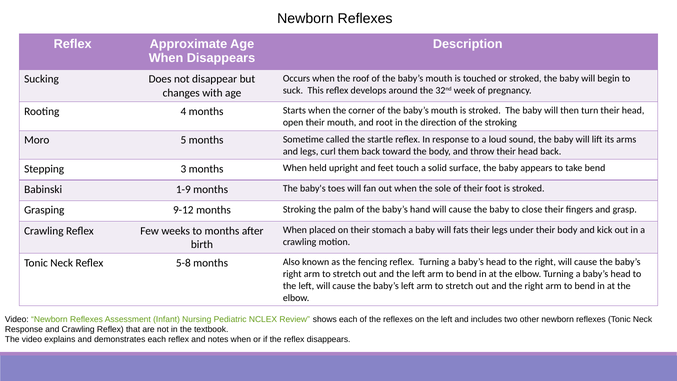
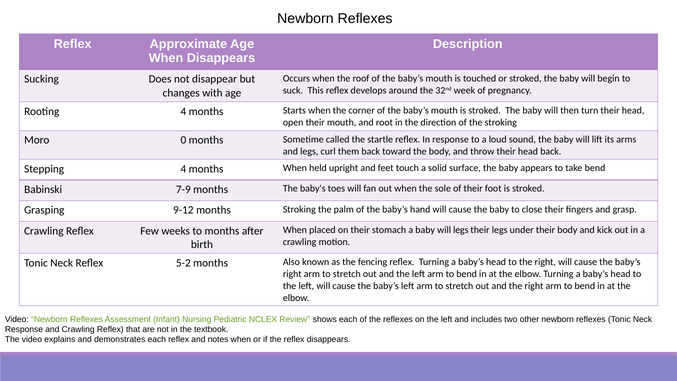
5: 5 -> 0 (183, 140)
Stepping 3: 3 -> 4 (183, 169)
1-9: 1-9 -> 7-9 (183, 190)
will fats: fats -> legs (461, 230)
5-8: 5-8 -> 5-2 (183, 263)
